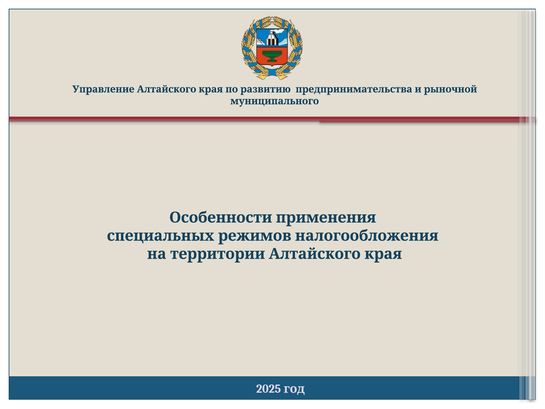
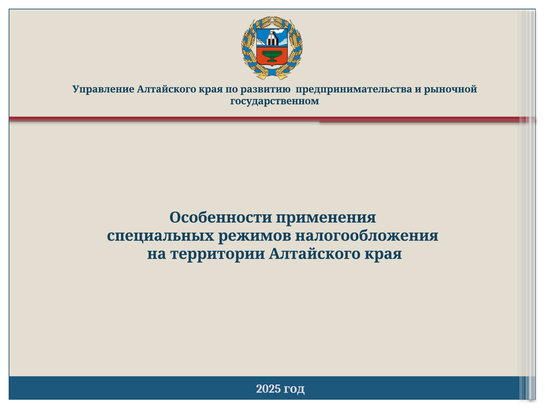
муниципального: муниципального -> государственном (275, 101)
